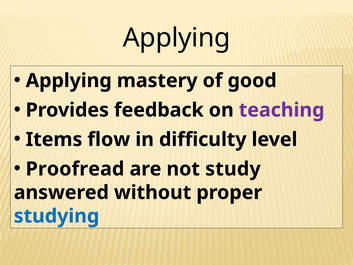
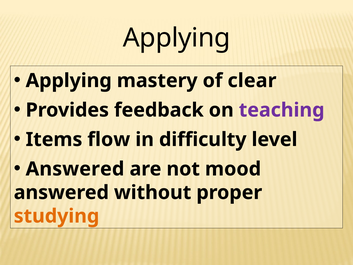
good: good -> clear (252, 81)
Proofread: Proofread -> Answered (75, 169)
study: study -> mood (233, 169)
studying colour: blue -> orange (57, 216)
